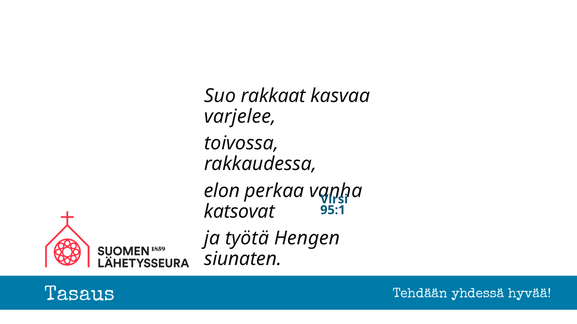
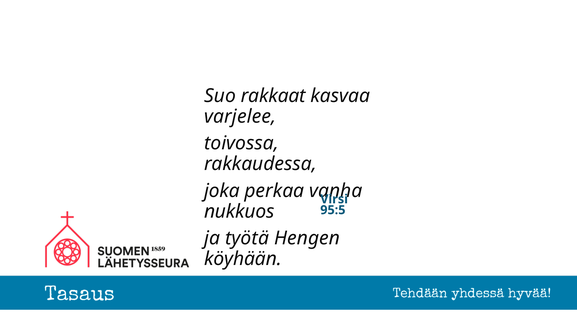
elon: elon -> joka (222, 191)
katsovat: katsovat -> nukkuos (239, 212)
95:1: 95:1 -> 95:5 (333, 210)
siunaten: siunaten -> köyhään (243, 259)
